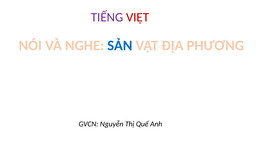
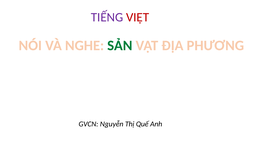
SẢN colour: blue -> green (120, 46)
